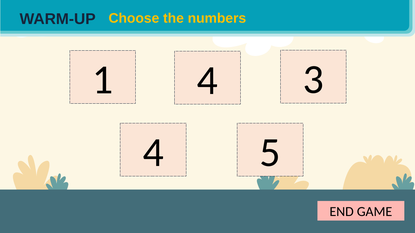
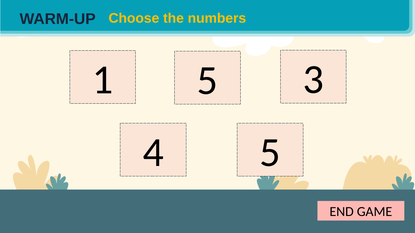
1 4: 4 -> 5 (207, 81)
